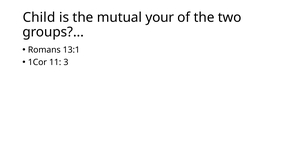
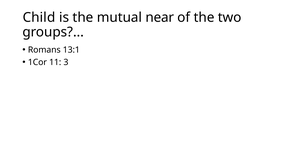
your: your -> near (160, 17)
